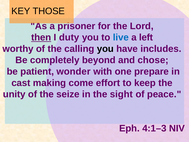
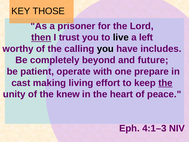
duty: duty -> trust (69, 37)
live colour: blue -> black (121, 37)
chose: chose -> future (153, 60)
wonder: wonder -> operate (74, 71)
come: come -> living (81, 83)
the underline: none -> present (165, 83)
seize: seize -> knew (68, 94)
sight: sight -> heart (121, 94)
